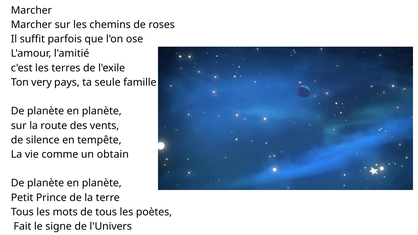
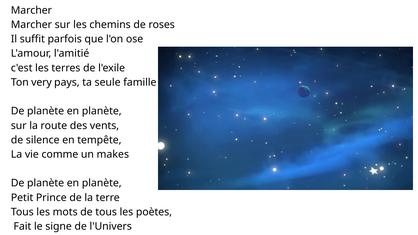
obtain: obtain -> makes (113, 154)
